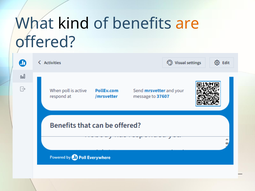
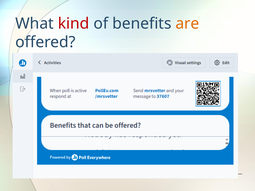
kind colour: black -> red (74, 24)
